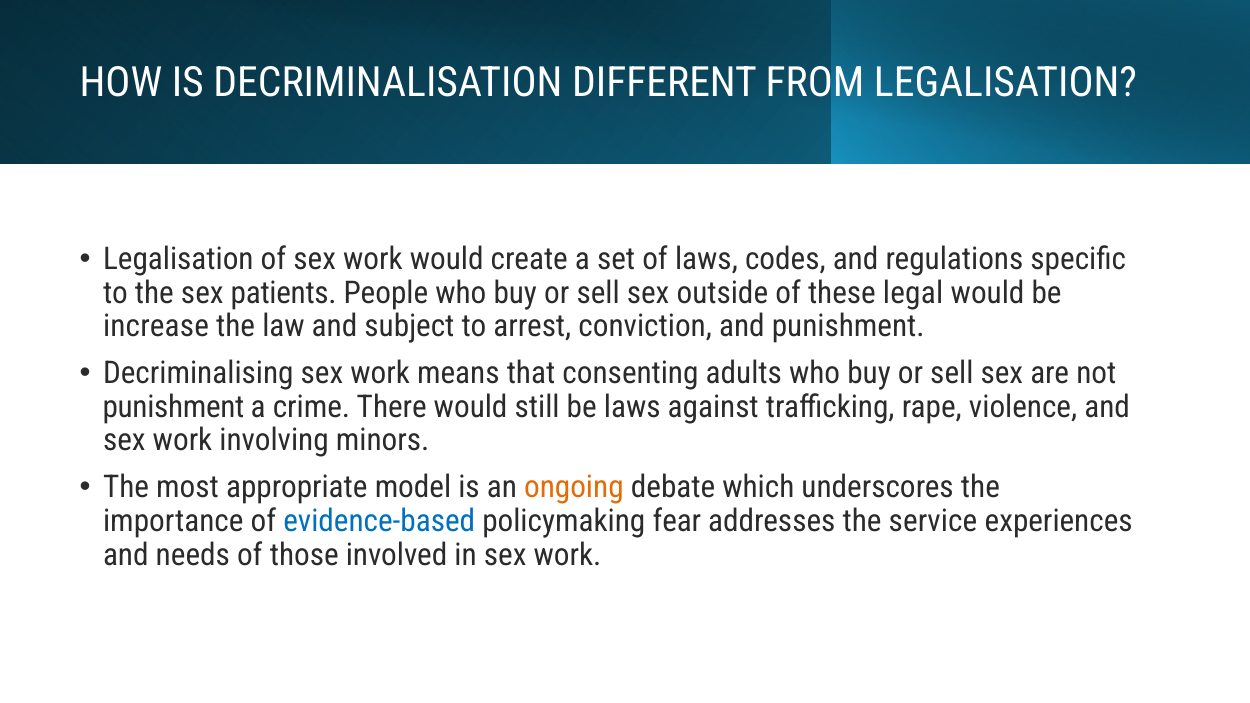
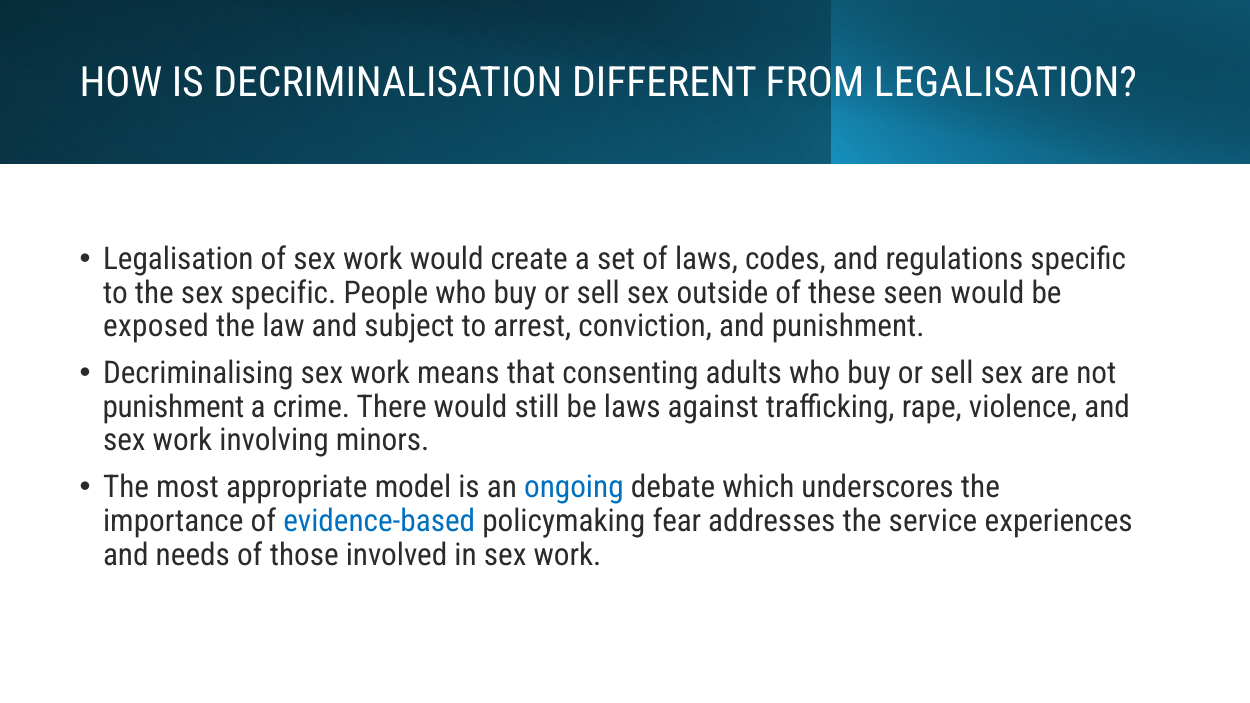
sex patients: patients -> specific (284, 293)
legal: legal -> seen (913, 293)
increase: increase -> exposed (156, 326)
ongoing colour: orange -> blue (574, 487)
